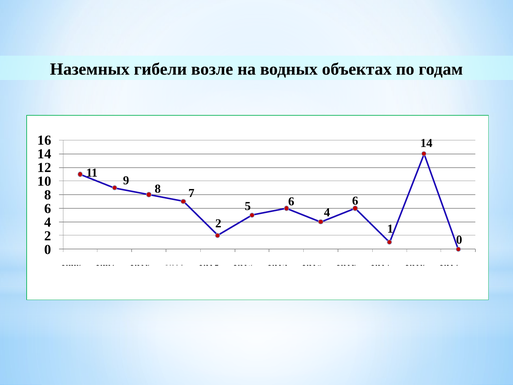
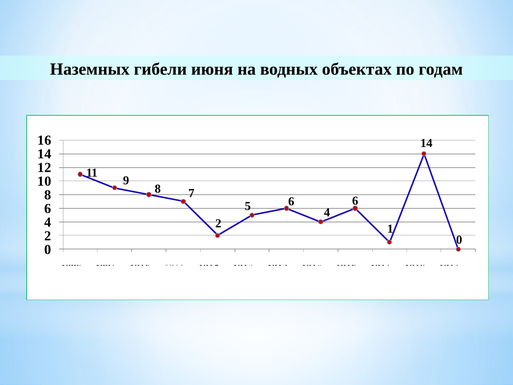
возле: возле -> июня (212, 69)
